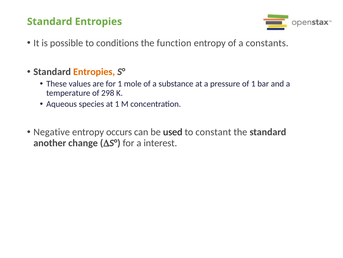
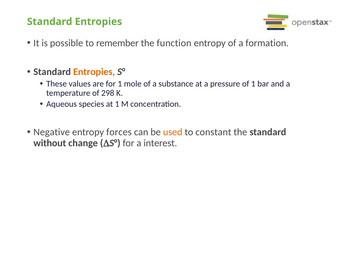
conditions: conditions -> remember (117, 43)
constants: constants -> formation (267, 43)
occurs: occurs -> forces (119, 132)
used colour: black -> orange (173, 132)
another: another -> without (50, 143)
